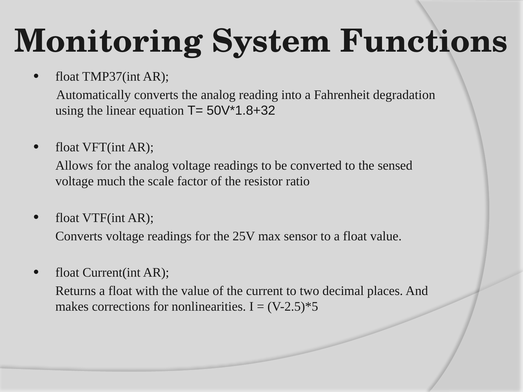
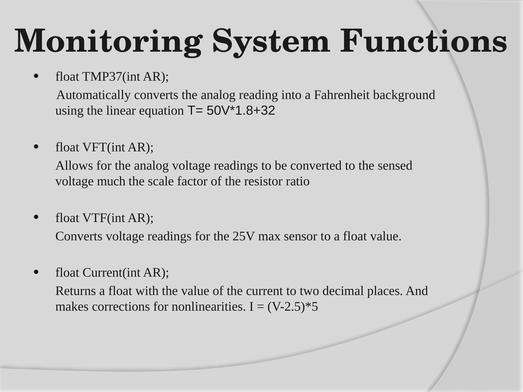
degradation: degradation -> background (404, 95)
